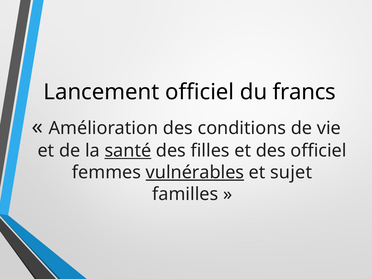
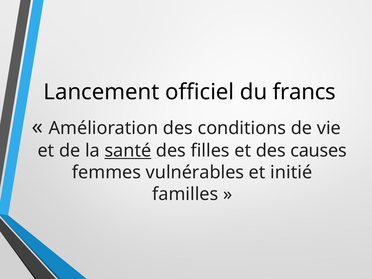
des officiel: officiel -> causes (319, 151)
vulnérables underline: present -> none (195, 172)
sujet: sujet -> initié (291, 172)
